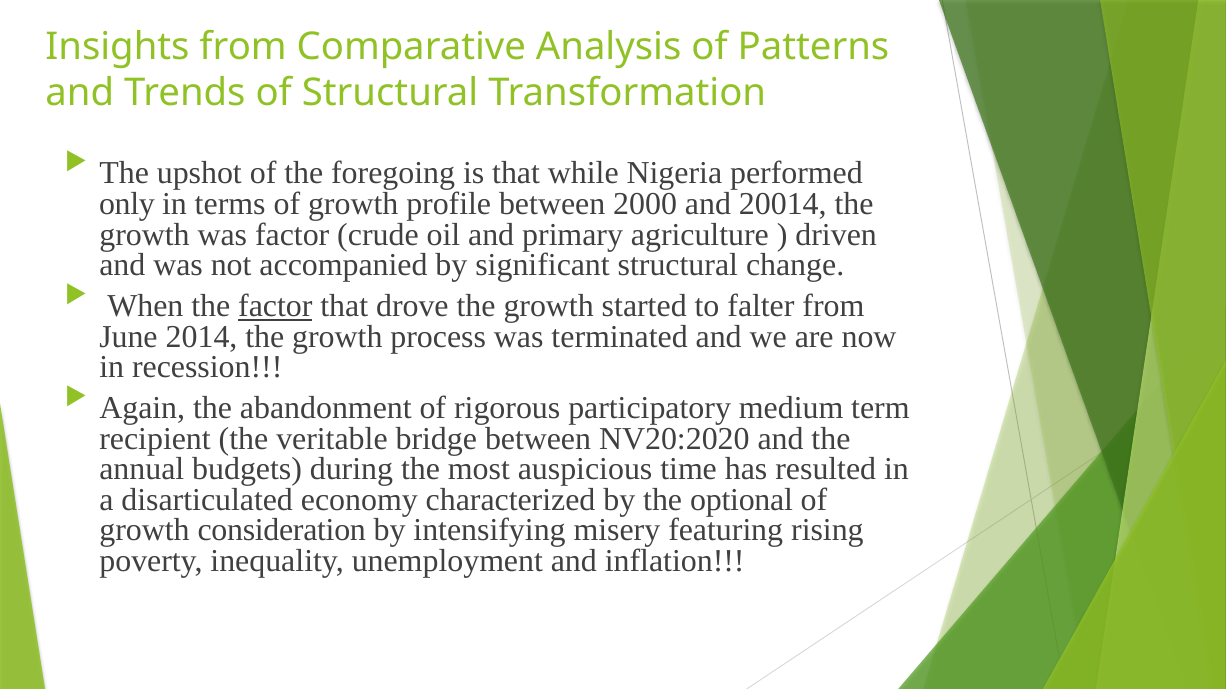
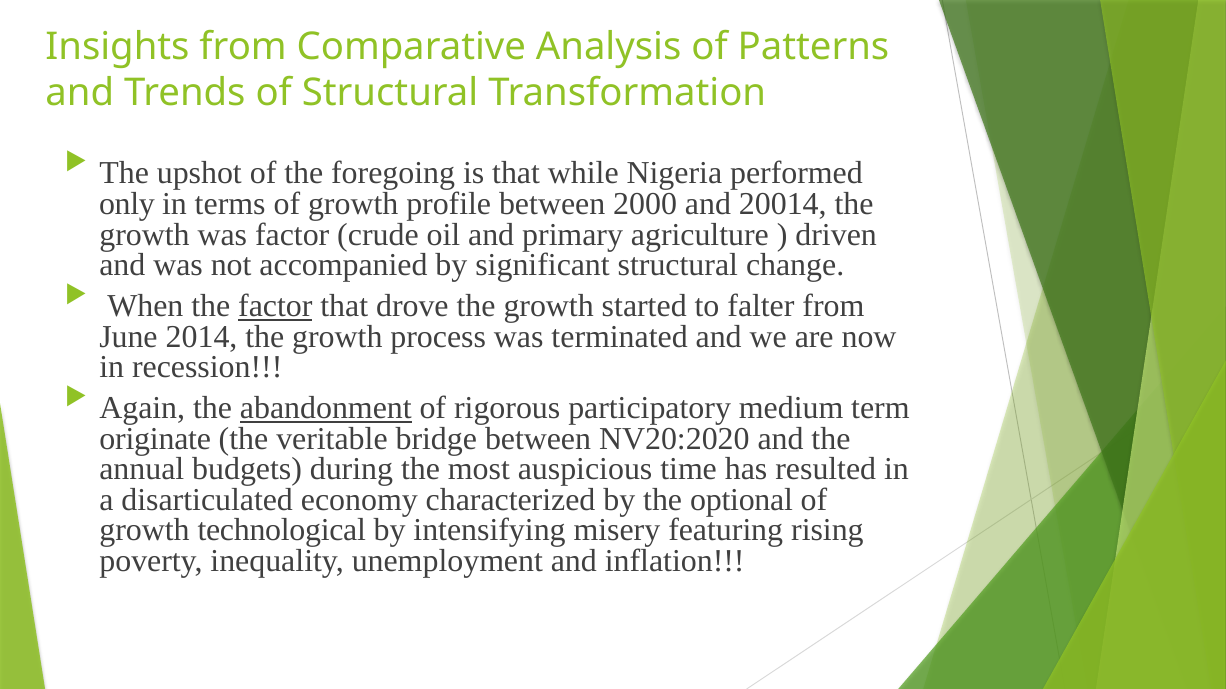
abandonment underline: none -> present (326, 408)
recipient: recipient -> originate (155, 439)
consideration: consideration -> technological (282, 531)
